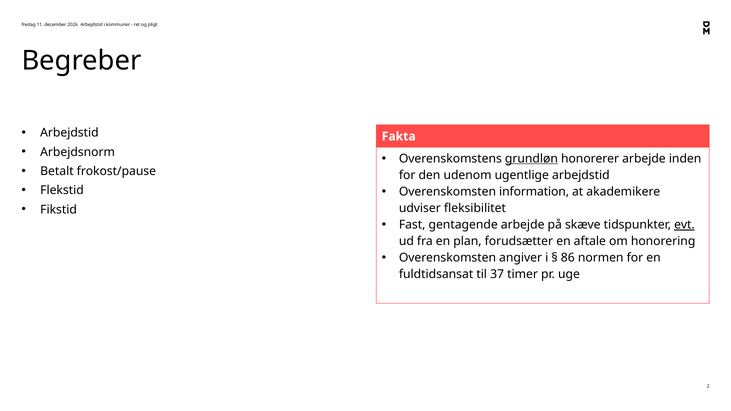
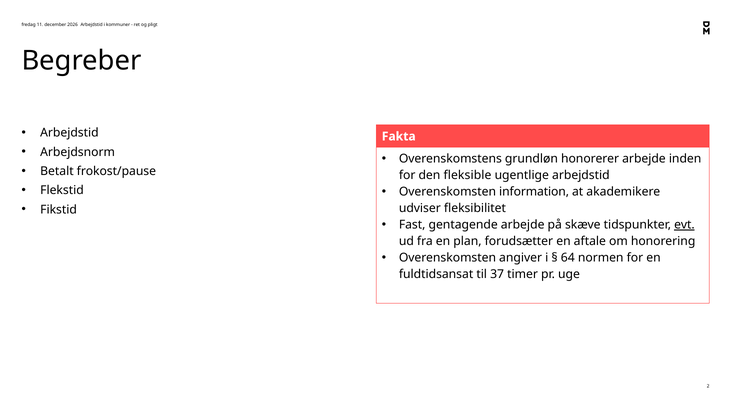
grundløn underline: present -> none (531, 159)
udenom: udenom -> fleksible (467, 175)
86: 86 -> 64 (568, 258)
